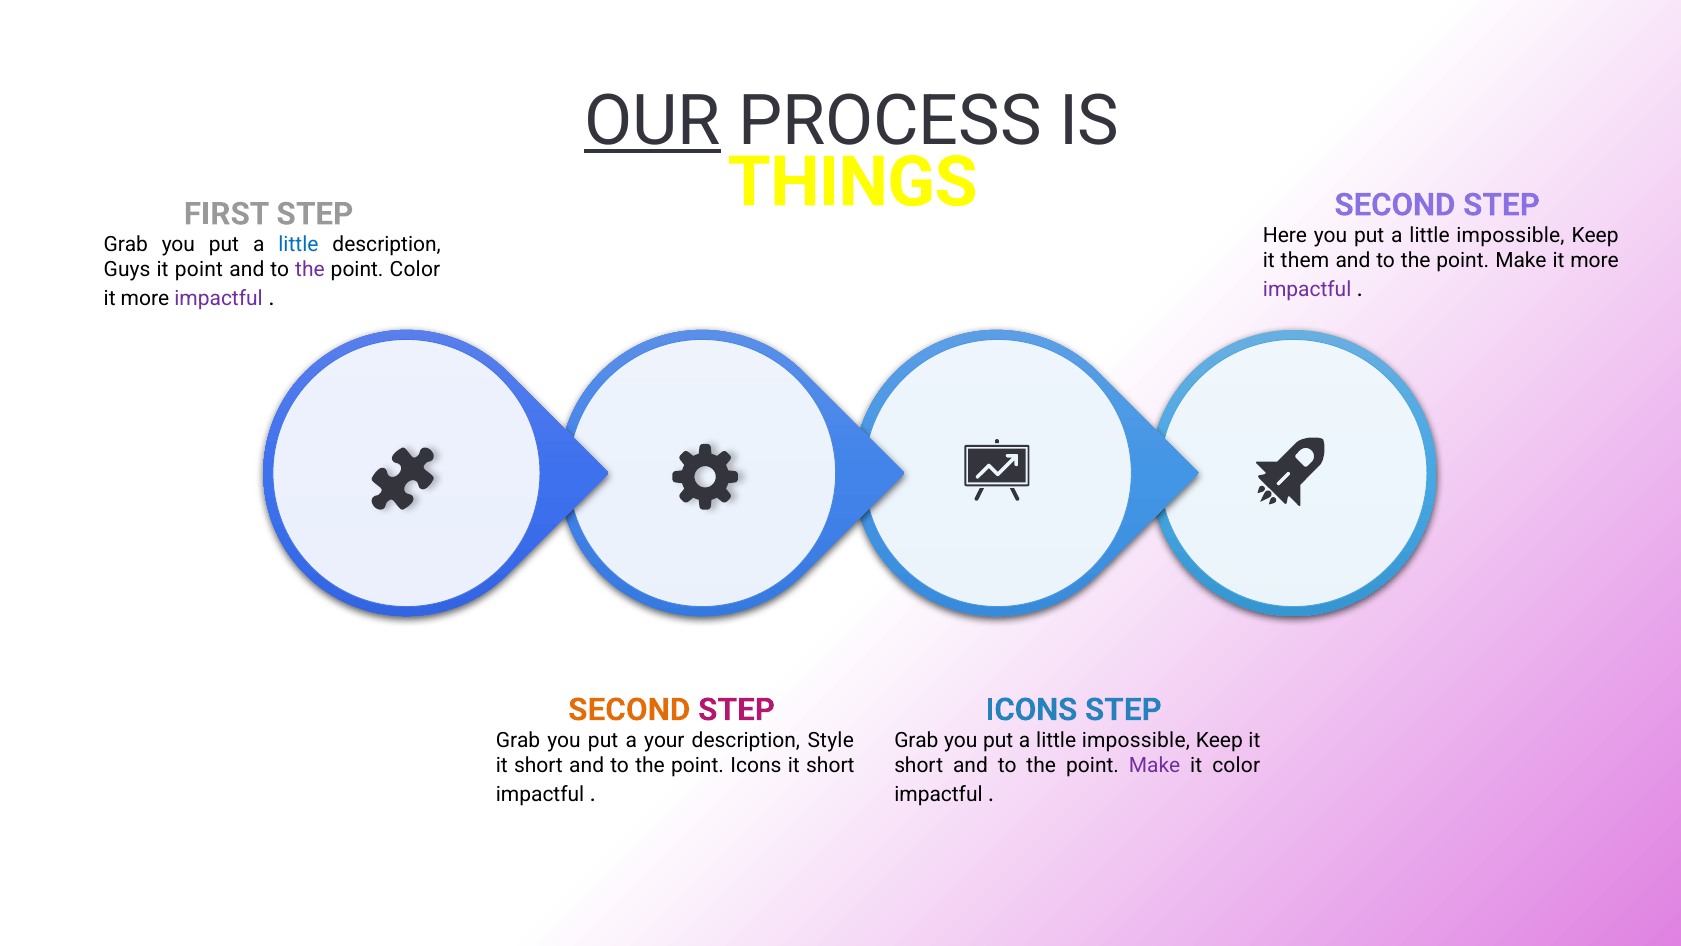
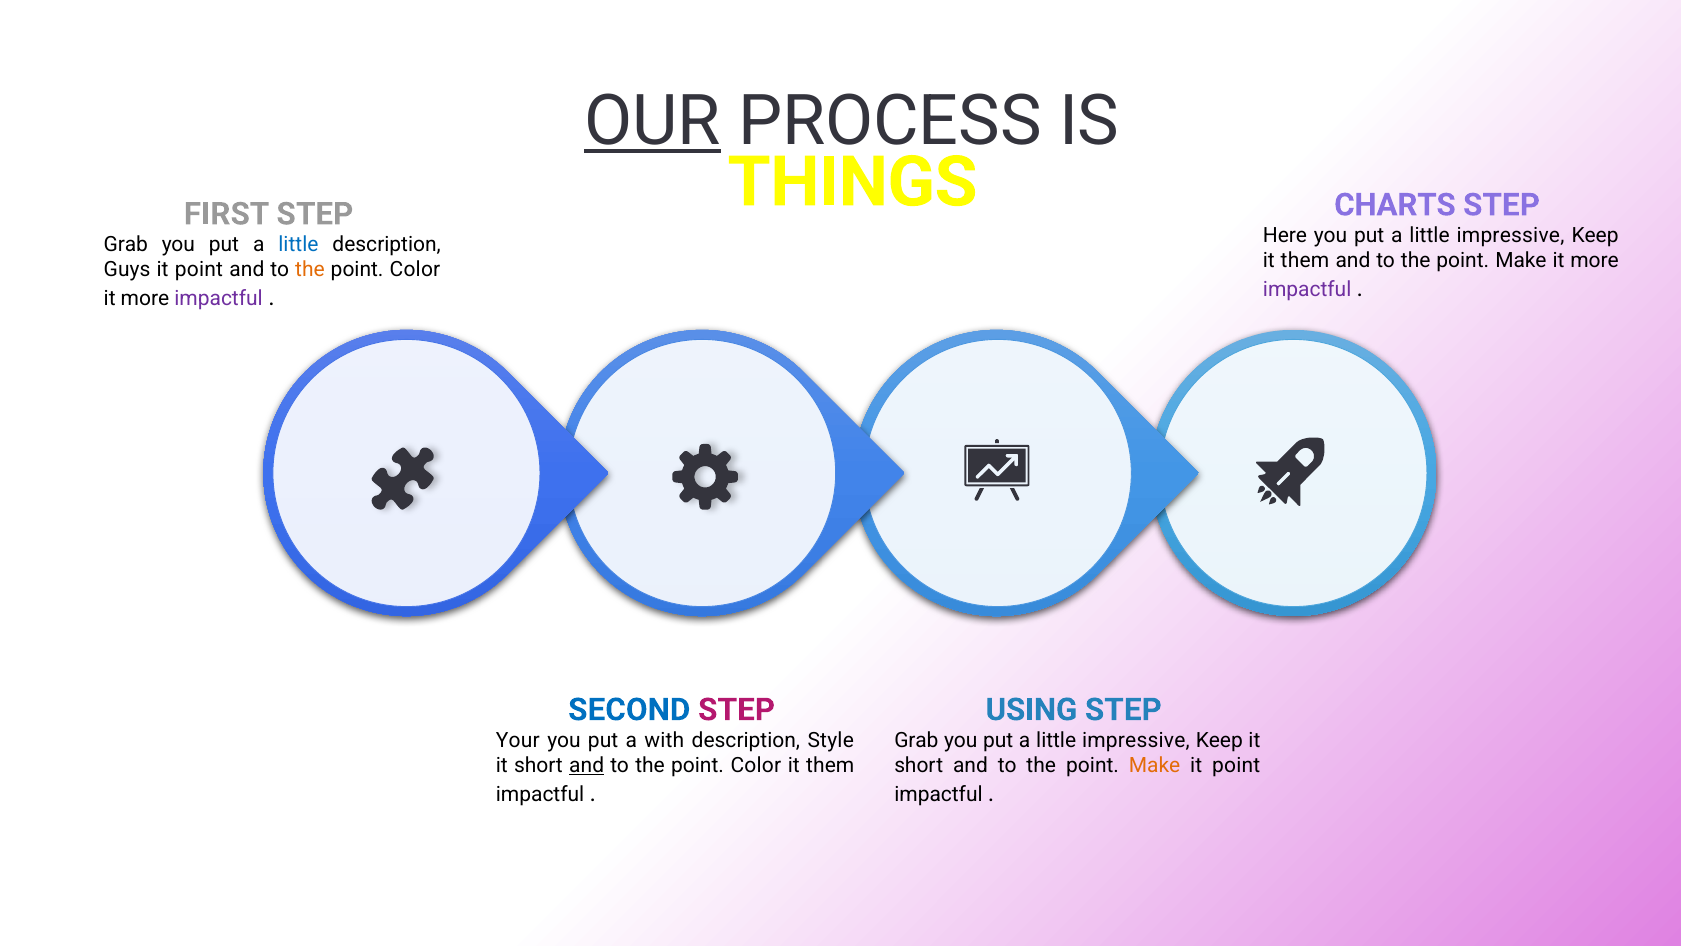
SECOND: SECOND -> CHARTS (1395, 205)
impossible: impossible -> impressive (1510, 236)
the colour: purple -> orange (310, 270)
SECOND colour: orange -> blue (629, 709)
ICONS: ICONS -> USING (1031, 709)
Grab: Grab -> Your (518, 740)
your: your -> with (664, 740)
impossible: impossible -> impressive (1136, 740)
and underline: none -> present (587, 765)
Icons: Icons -> Color (756, 765)
short: short -> them (830, 765)
Make colour: purple -> orange (1155, 765)
color: color -> point (1236, 765)
